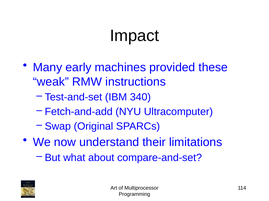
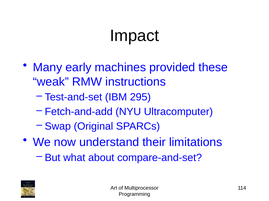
340: 340 -> 295 (140, 97)
